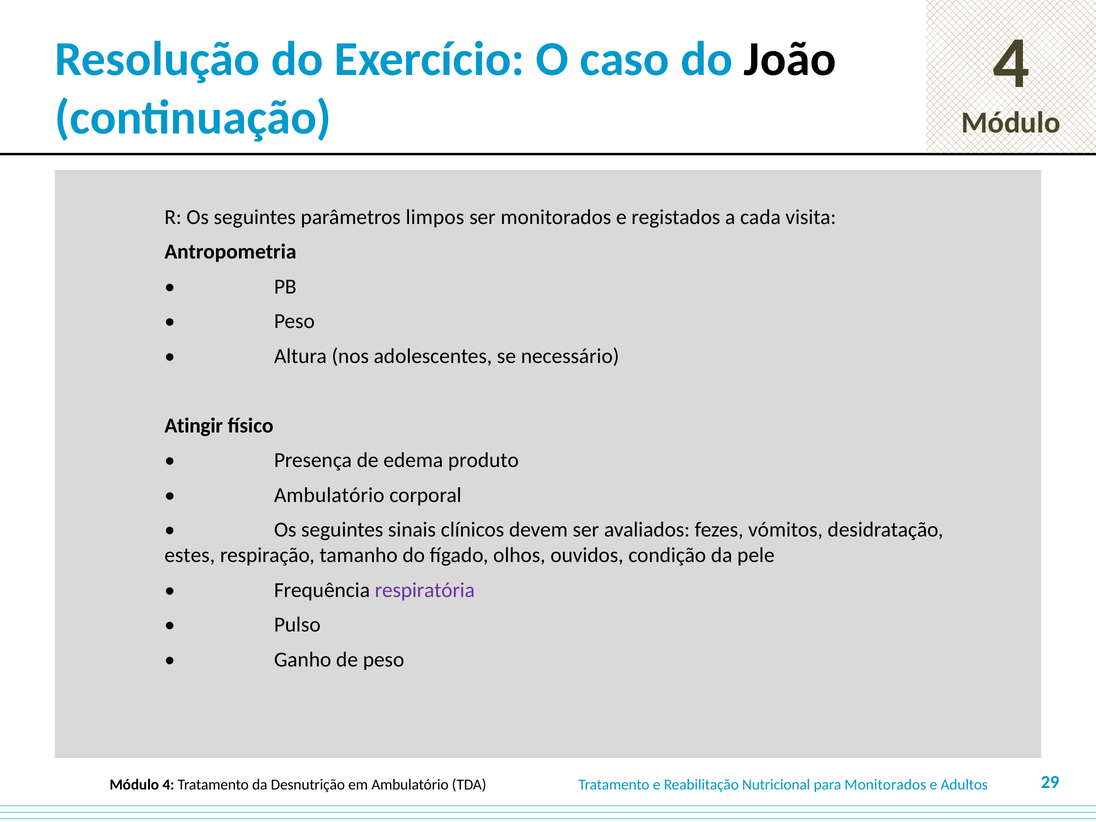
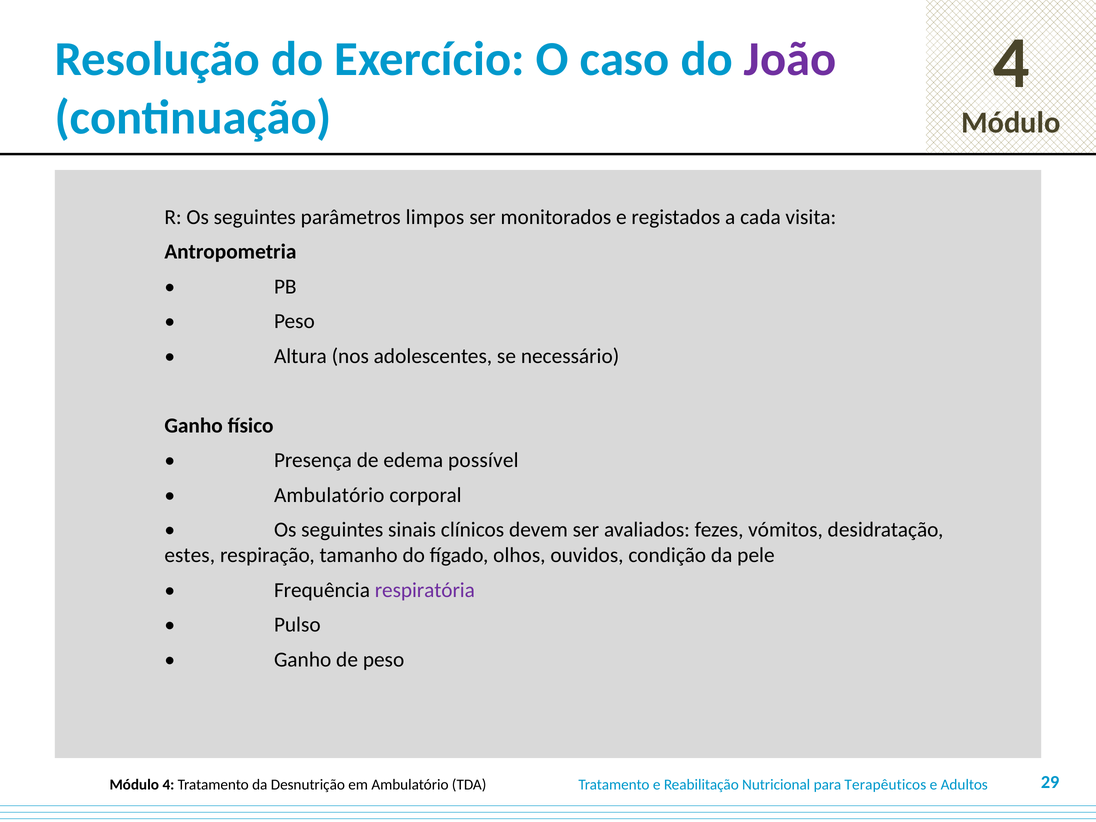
João colour: black -> purple (790, 59)
Atingir: Atingir -> Ganho (194, 425)
produto: produto -> possível (483, 460)
Monitorados: Monitorados -> Terapêuticos (885, 785)
